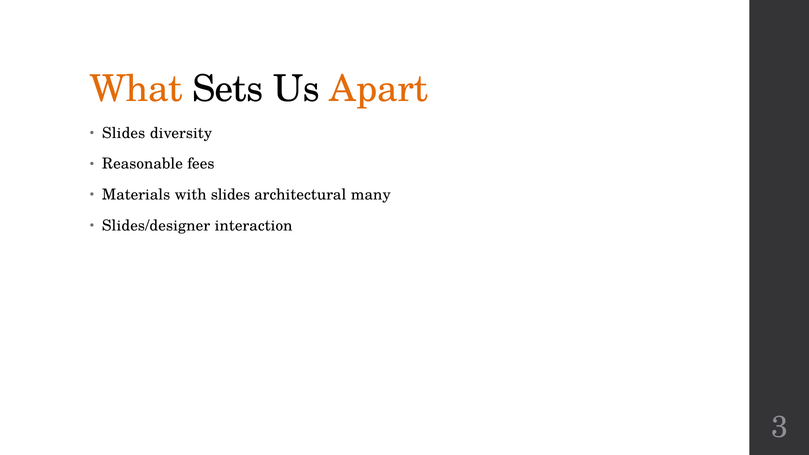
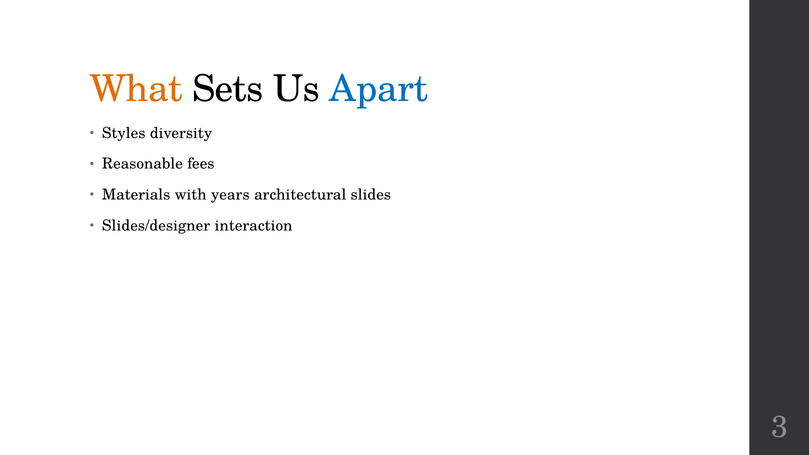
Apart colour: orange -> blue (379, 89)
Slides: Slides -> Styles (124, 133)
with slides: slides -> years (230, 195)
many: many -> slides (371, 195)
